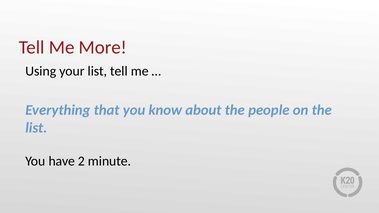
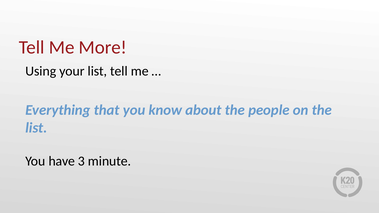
2: 2 -> 3 (81, 161)
